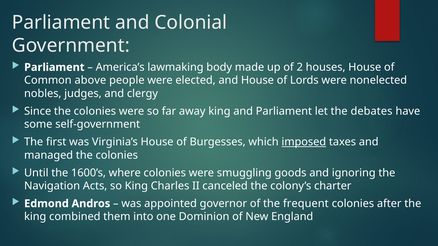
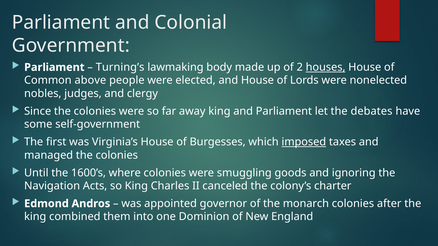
America’s: America’s -> Turning’s (120, 67)
houses underline: none -> present (326, 67)
frequent: frequent -> monarch (306, 204)
